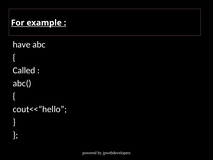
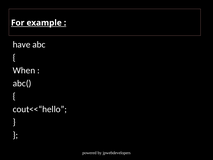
Called: Called -> When (24, 70)
